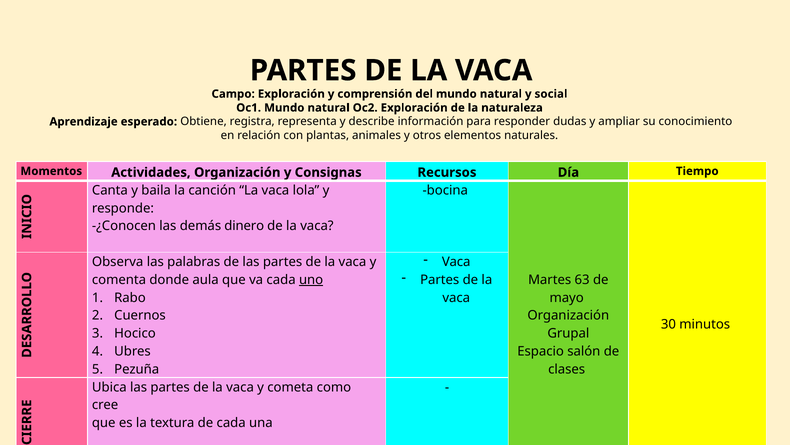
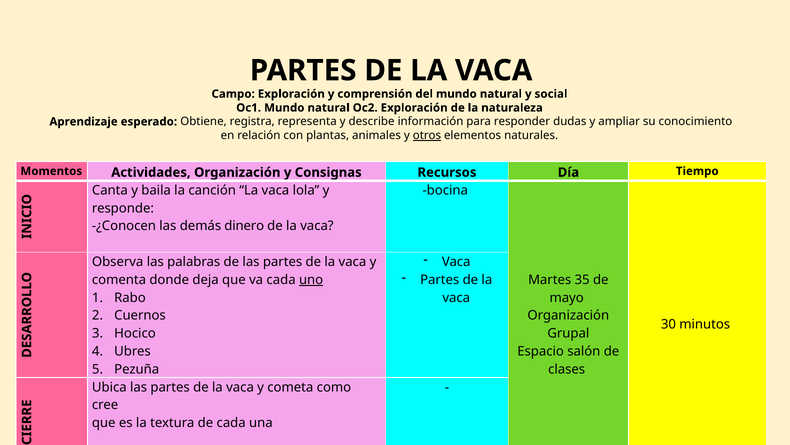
otros underline: none -> present (427, 135)
aula: aula -> deja (206, 279)
63: 63 -> 35 (582, 279)
